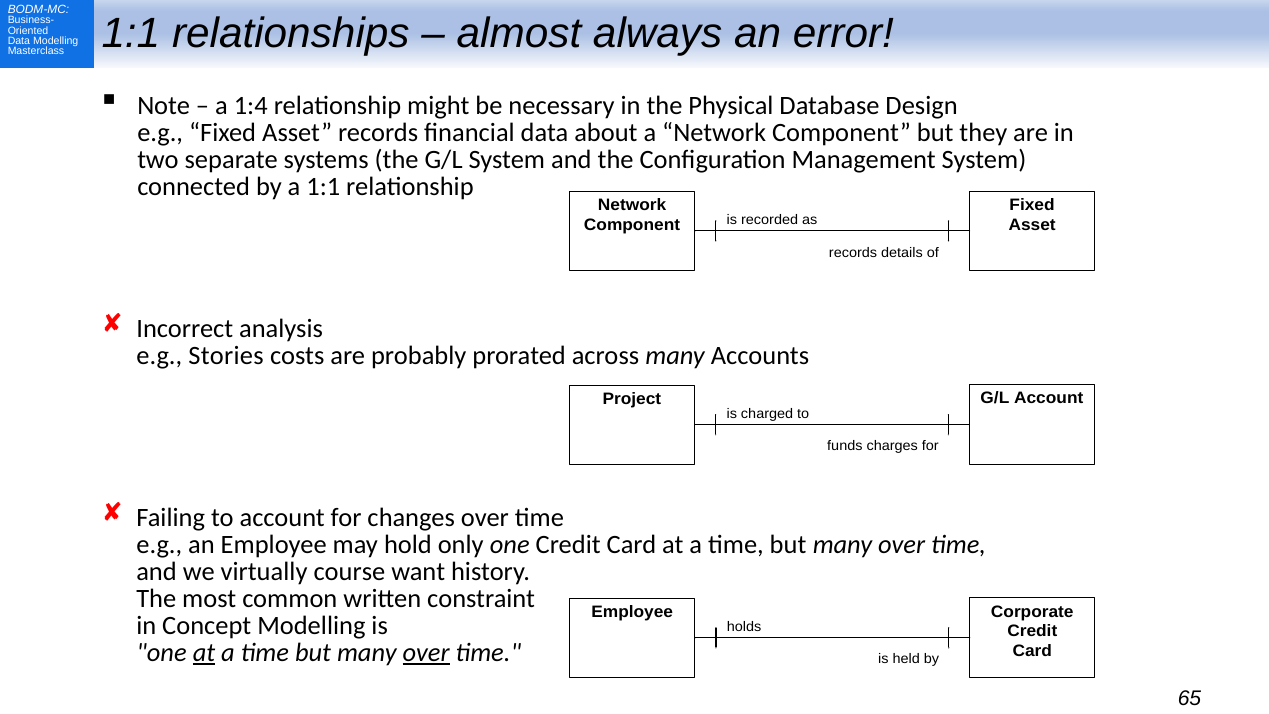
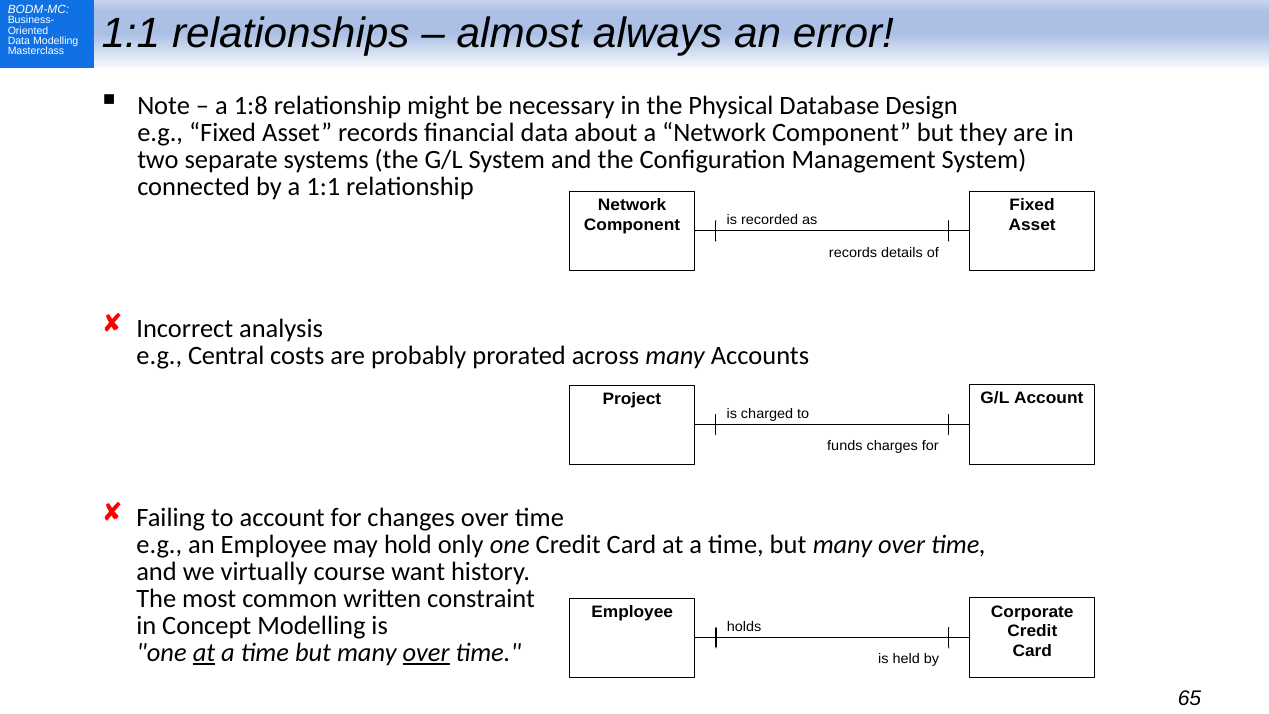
1:4: 1:4 -> 1:8 (251, 106)
Stories: Stories -> Central (226, 355)
